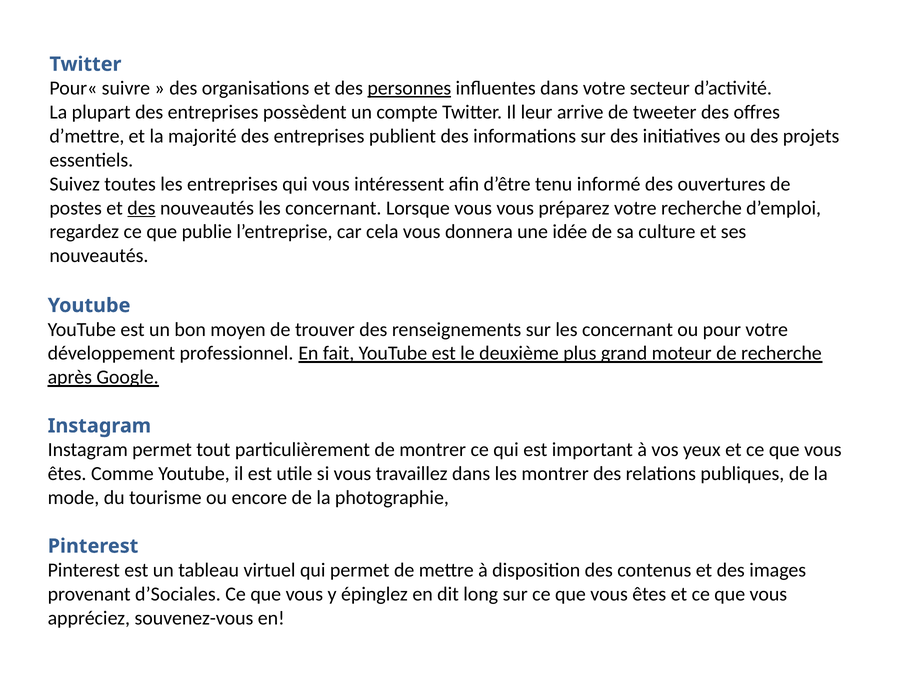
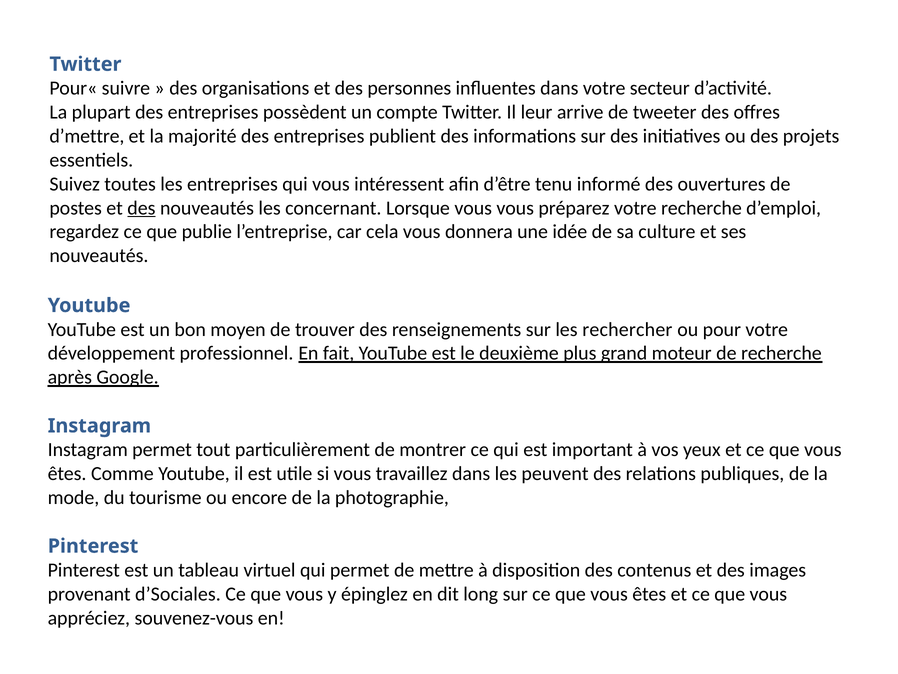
personnes underline: present -> none (409, 88)
sur les concernant: concernant -> rechercher (627, 329)
les montrer: montrer -> peuvent (555, 473)
